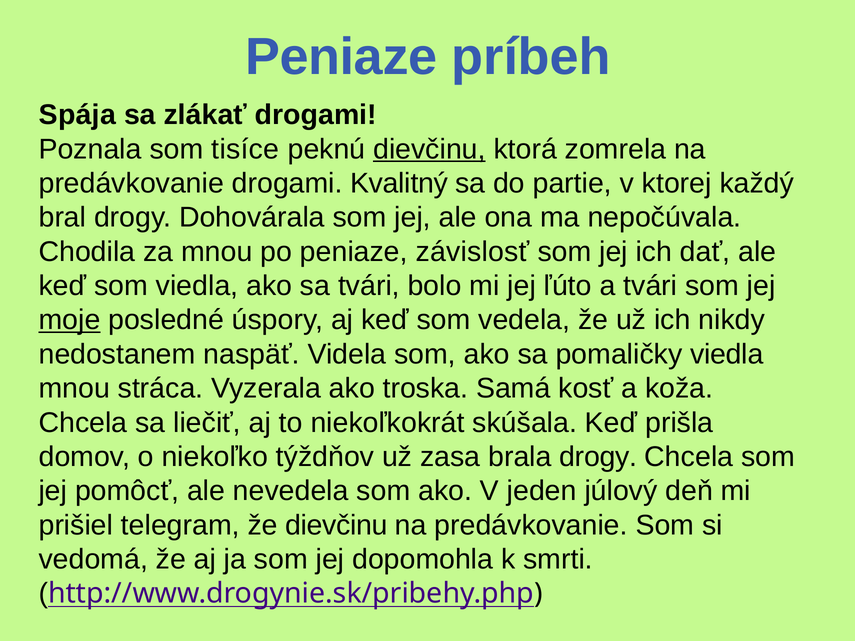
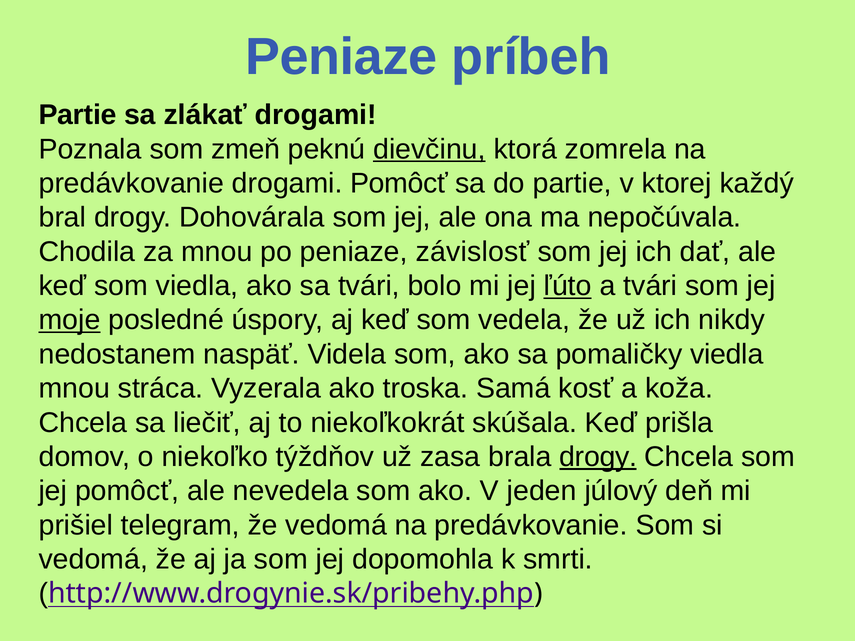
Spája: Spája -> Partie (78, 115)
tisíce: tisíce -> zmeň (246, 149)
drogami Kvalitný: Kvalitný -> Pomôcť (399, 183)
ľúto underline: none -> present (568, 286)
drogy underline: none -> present (598, 457)
že dievčinu: dievčinu -> vedomá (336, 525)
